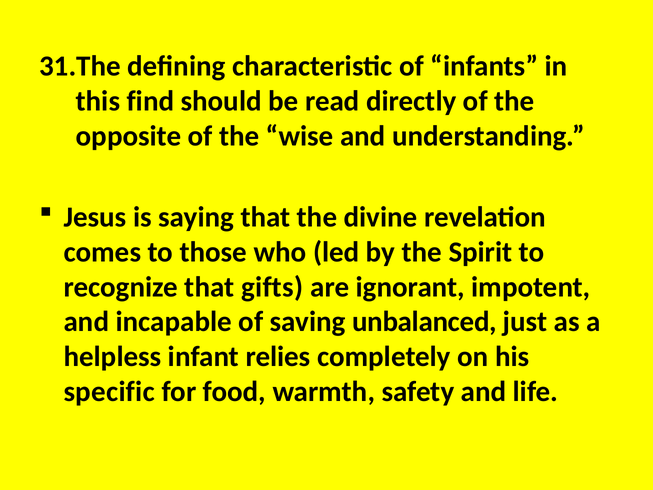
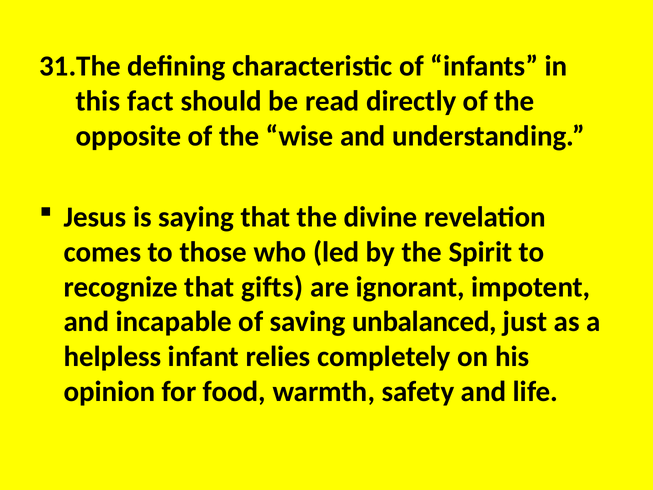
find: find -> fact (150, 101)
specific: specific -> opinion (109, 391)
